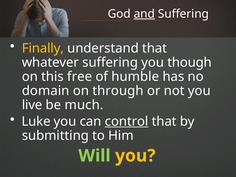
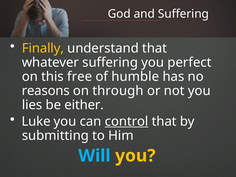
and underline: present -> none (144, 14)
though: though -> perfect (189, 62)
domain: domain -> reasons (46, 91)
live: live -> lies (32, 105)
much: much -> either (84, 105)
Will colour: light green -> light blue (94, 156)
